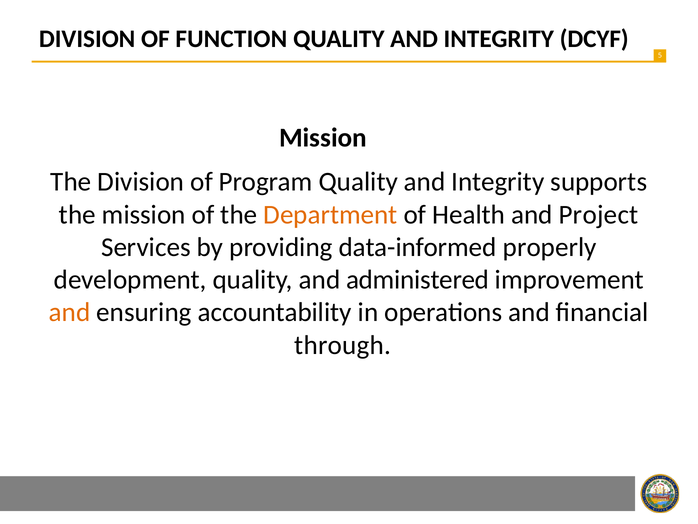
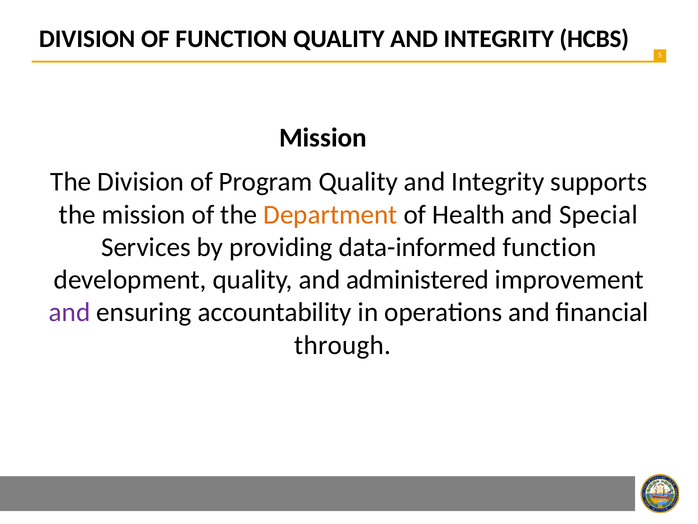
DCYF: DCYF -> HCBS (594, 39)
Project: Project -> Special (599, 214)
data-informed properly: properly -> function (550, 247)
and colour: orange -> purple (70, 312)
